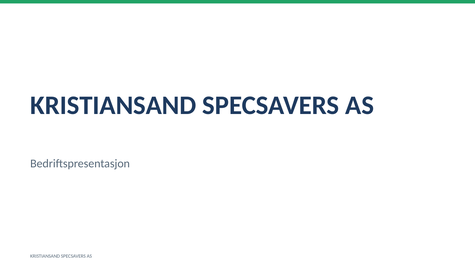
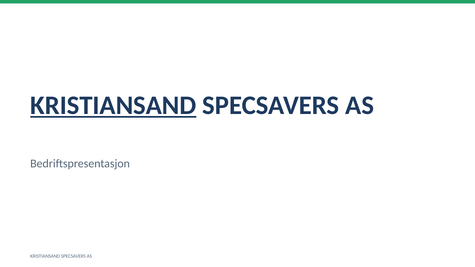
KRISTIANSAND underline: none -> present (113, 105)
